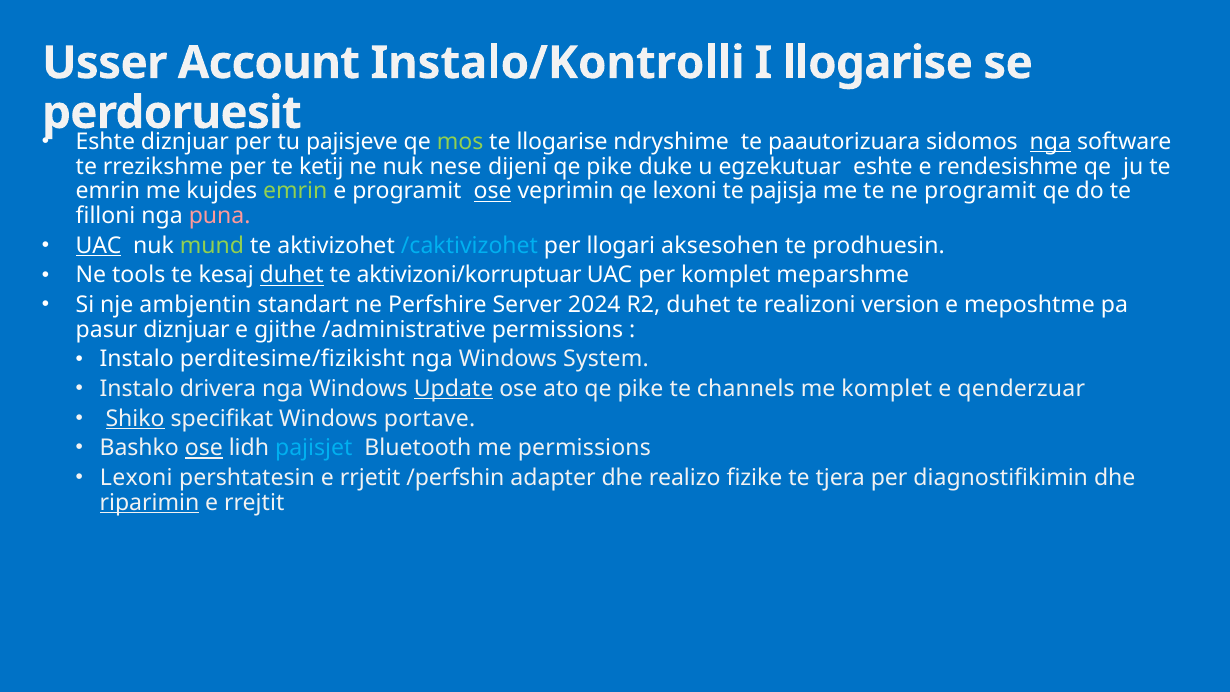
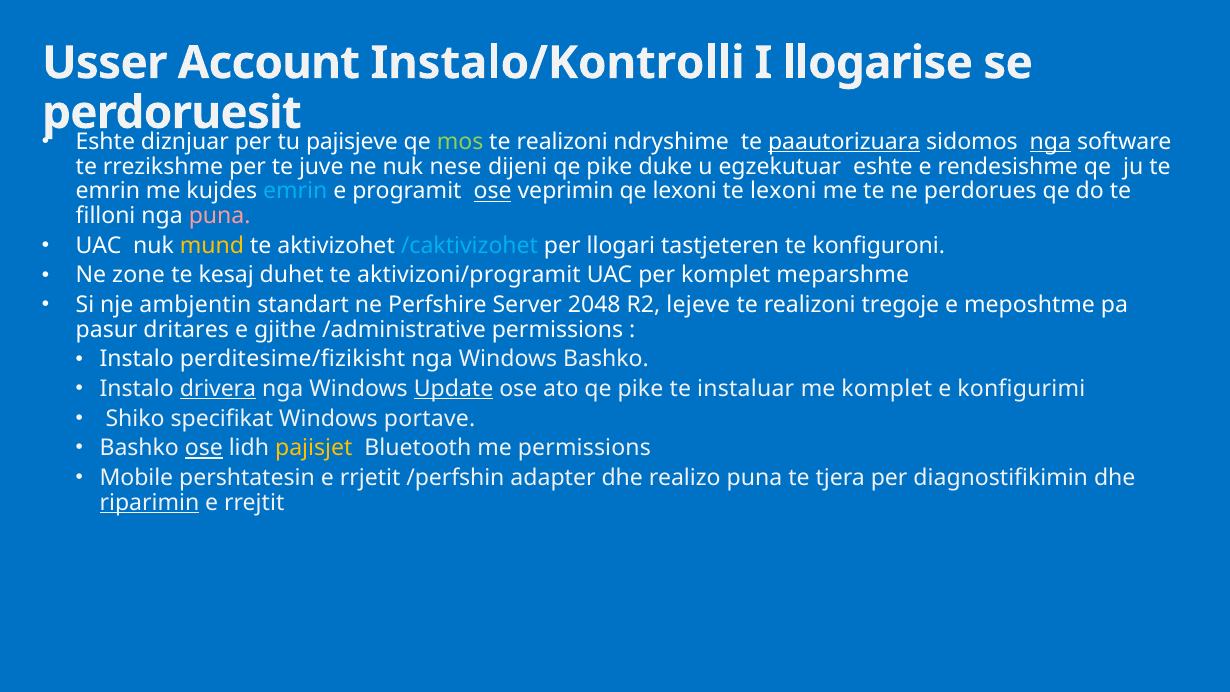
llogarise: llogarise -> realizoni (562, 142)
paautorizuara underline: none -> present (844, 142)
ketij: ketij -> juve (321, 166)
emrin colour: light green -> light blue (295, 191)
te pajisja: pajisja -> lexoni (783, 191)
ne programit: programit -> perdorues (980, 191)
UAC underline: present -> none (99, 246)
mund colour: light green -> yellow (212, 246)
aksesohen: aksesohen -> tastjeteren (720, 246)
prodhuesin: prodhuesin -> konfiguroni (879, 246)
tools: tools -> zone (139, 275)
duhet underline: present -> none (292, 275)
aktivizoni/korruptuar: aktivizoni/korruptuar -> aktivizoni/programit (469, 275)
2024: 2024 -> 2048 (594, 305)
R2 duhet: duhet -> lejeve (698, 305)
version: version -> tregoje (900, 305)
pasur diznjuar: diznjuar -> dritares (186, 330)
Windows System: System -> Bashko (606, 359)
drivera underline: none -> present (218, 389)
channels: channels -> instaluar (746, 389)
qenderzuar: qenderzuar -> konfigurimi (1021, 389)
Shiko underline: present -> none (135, 418)
pajisjet colour: light blue -> yellow (314, 448)
Lexoni: Lexoni -> Mobile (136, 477)
realizo fizike: fizike -> puna (754, 477)
